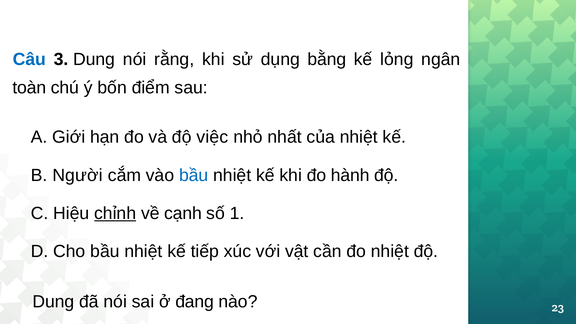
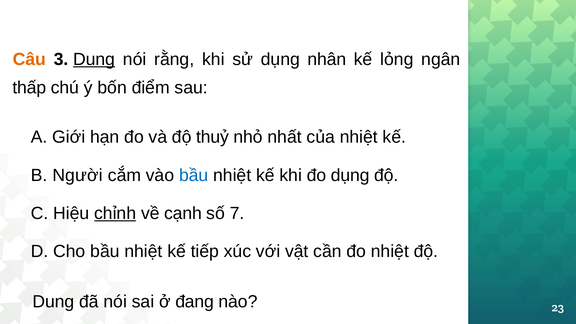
Câu colour: blue -> orange (29, 59)
Dung underline: none -> present (94, 59)
bằng: bằng -> nhân (327, 59)
toàn: toàn -> thấp (29, 88)
việc: việc -> thuỷ (213, 137)
đo hành: hành -> dụng (350, 175)
1: 1 -> 7 (237, 213)
